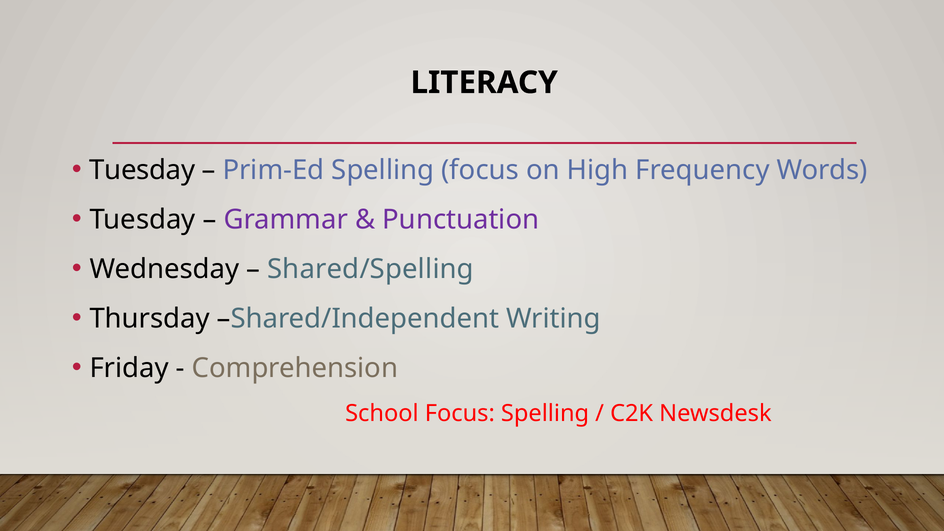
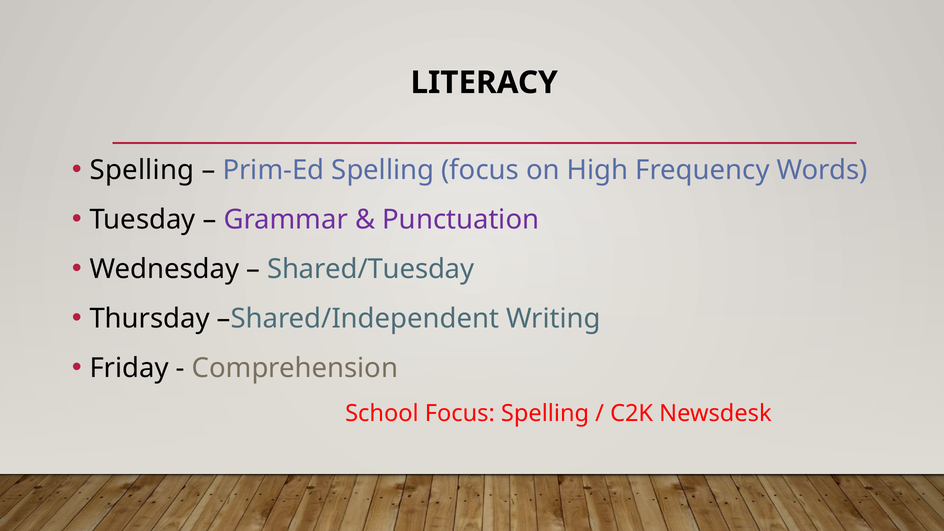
Tuesday: Tuesday -> Spelling (142, 170)
Shared/Spelling: Shared/Spelling -> Shared/Tuesday (371, 269)
